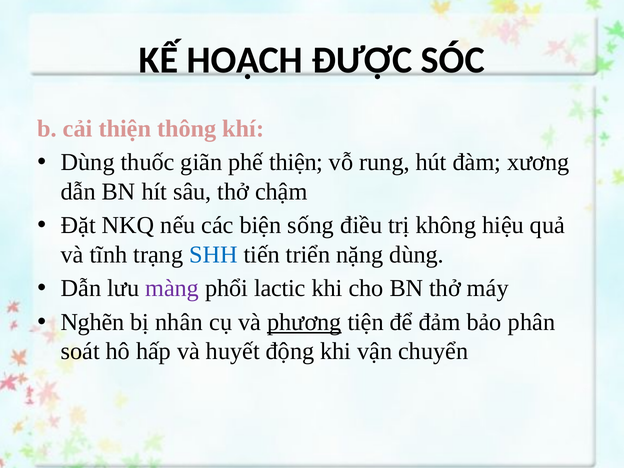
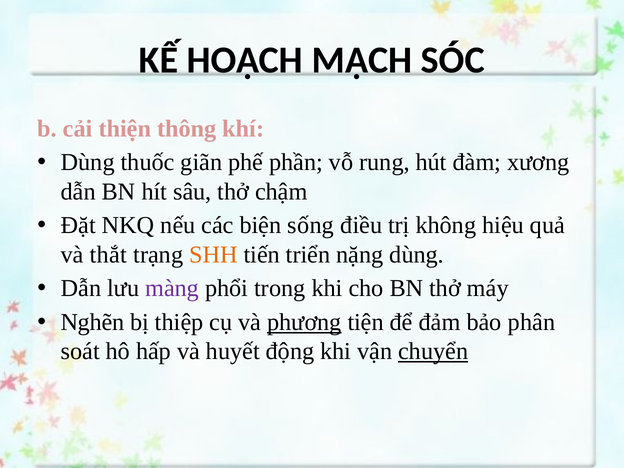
ĐƯỢC: ĐƯỢC -> MẠCH (362, 60)
phế thiện: thiện -> phần (296, 162)
tĩnh: tĩnh -> thắt (108, 255)
SHH colour: blue -> orange (213, 255)
lactic: lactic -> trong (280, 288)
nhân: nhân -> thiệp (179, 322)
chuyển underline: none -> present (433, 351)
